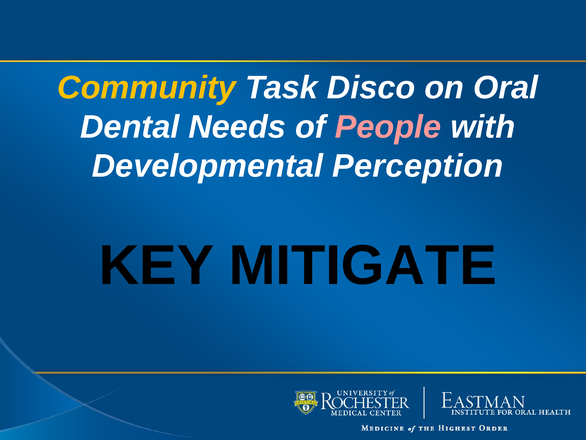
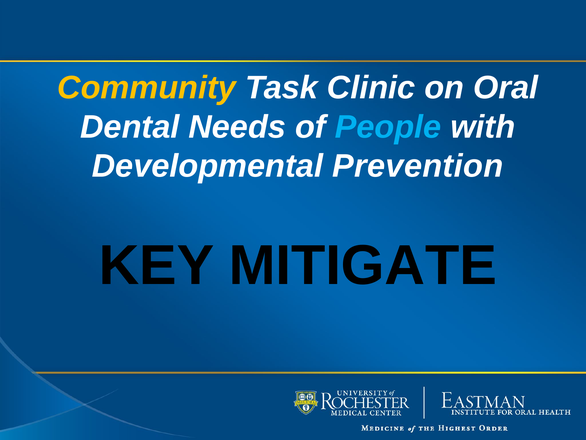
Disco: Disco -> Clinic (371, 88)
People colour: pink -> light blue (388, 127)
Perception: Perception -> Prevention (418, 166)
